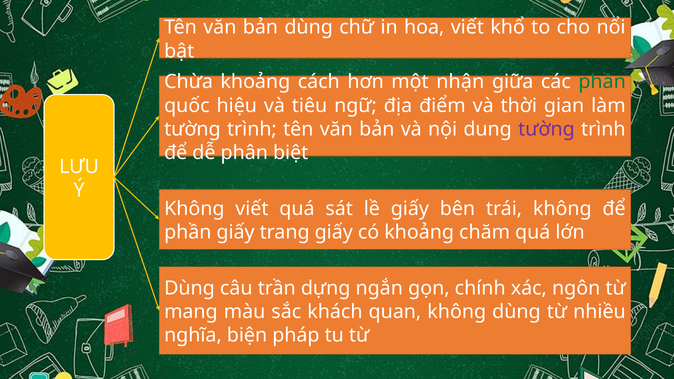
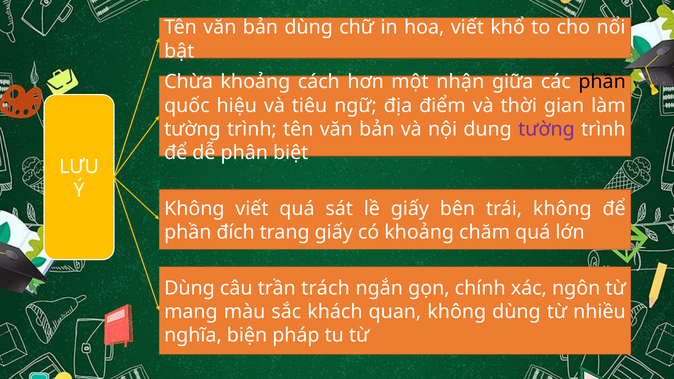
phần colour: green -> black (602, 82)
phần giấy: giấy -> đích (236, 233)
dựng: dựng -> trách (326, 288)
